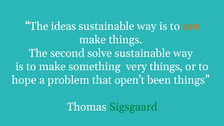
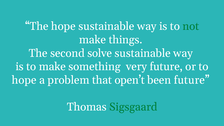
The ideas: ideas -> hope (63, 26)
not colour: orange -> green (191, 26)
very things: things -> future (166, 67)
been things: things -> future (192, 80)
